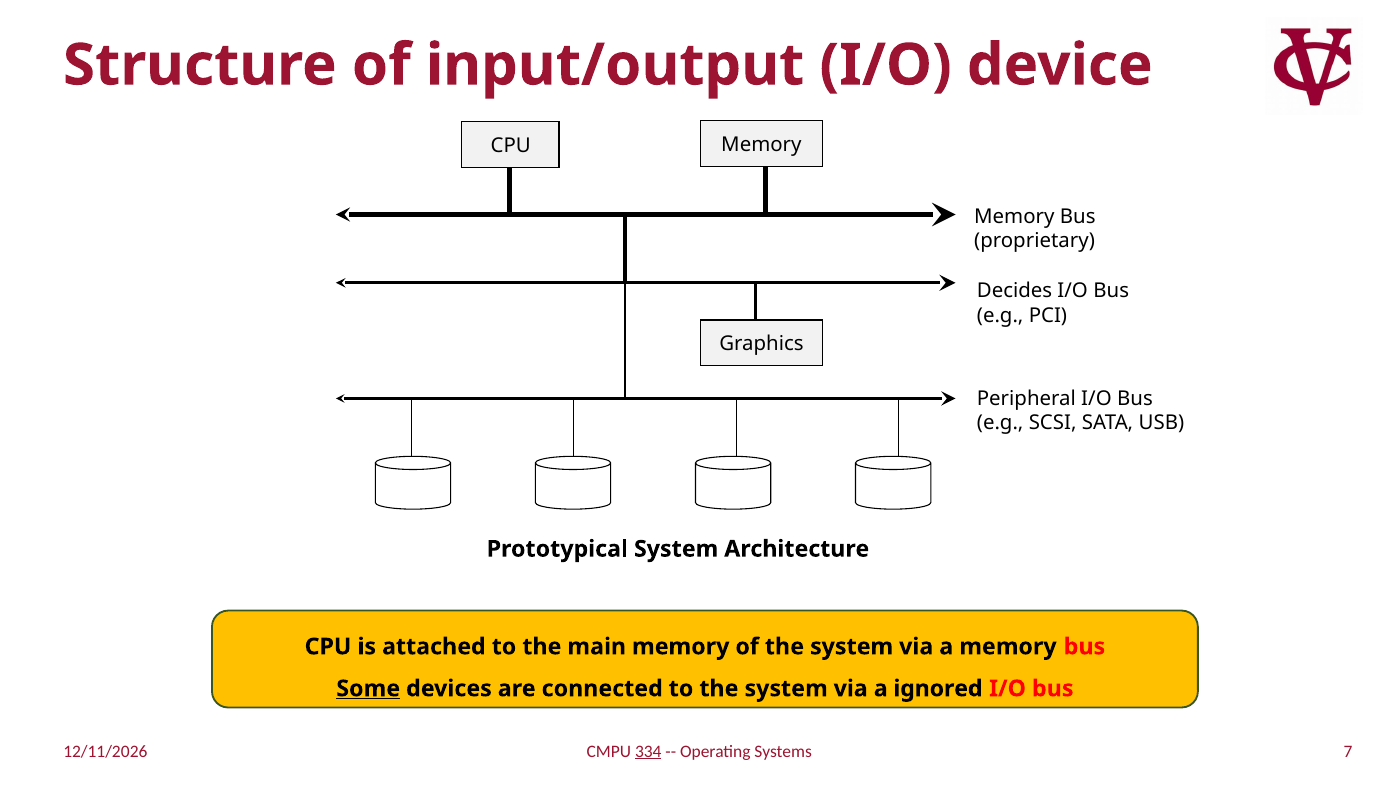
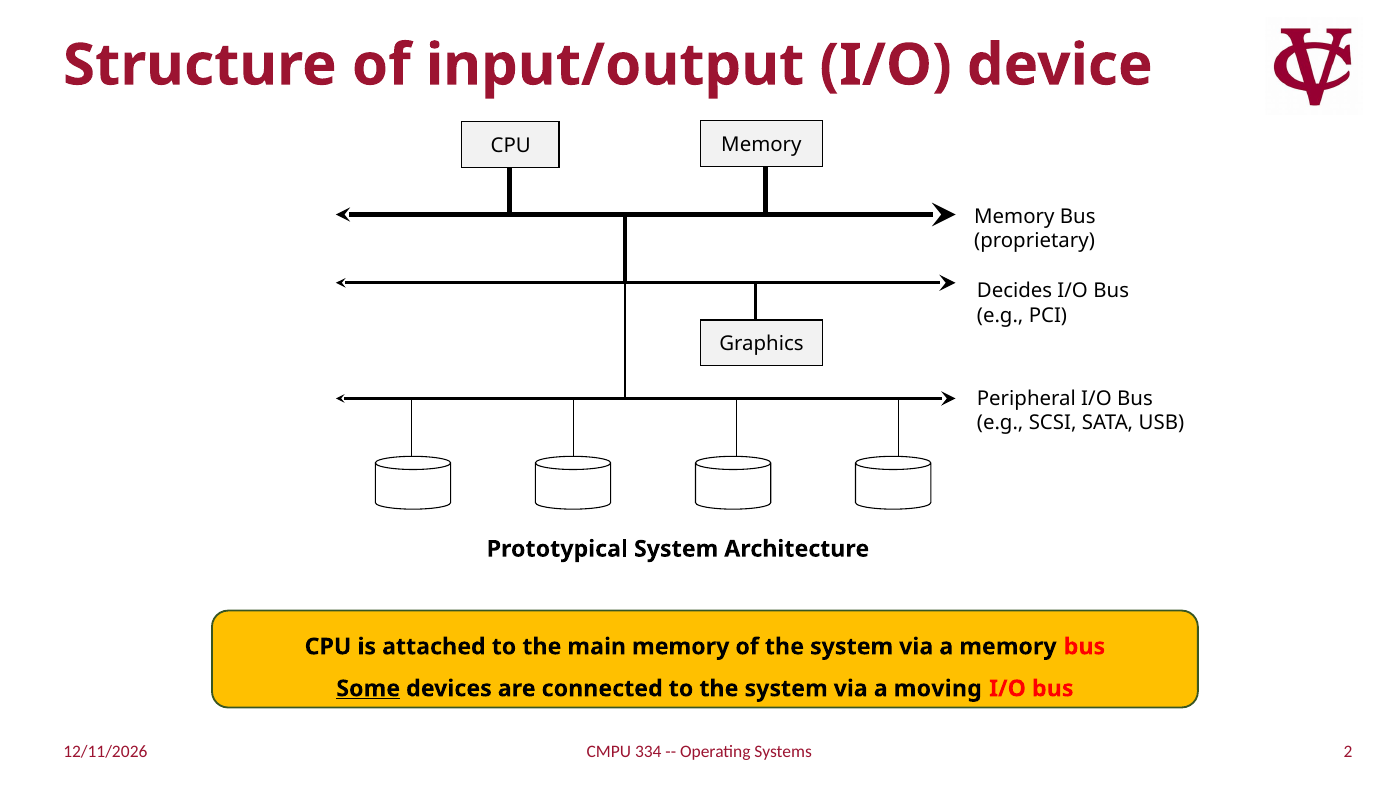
ignored: ignored -> moving (938, 689)
334 underline: present -> none (648, 751)
7: 7 -> 2 (1348, 751)
